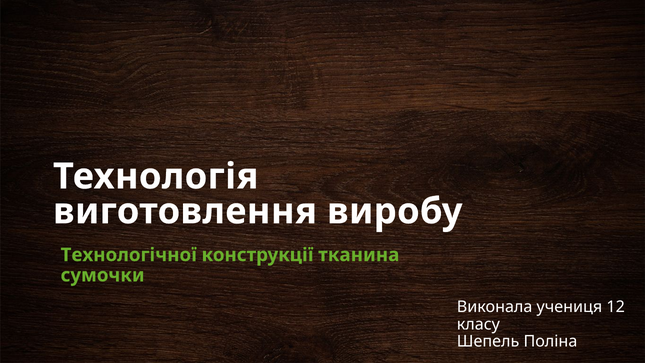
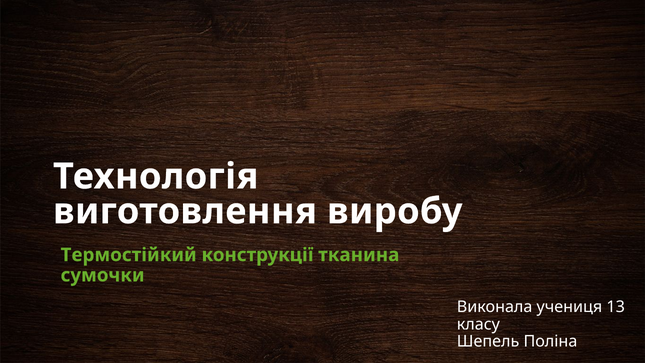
Технологічної: Технологічної -> Термостійкий (129, 255)
12: 12 -> 13 (616, 307)
